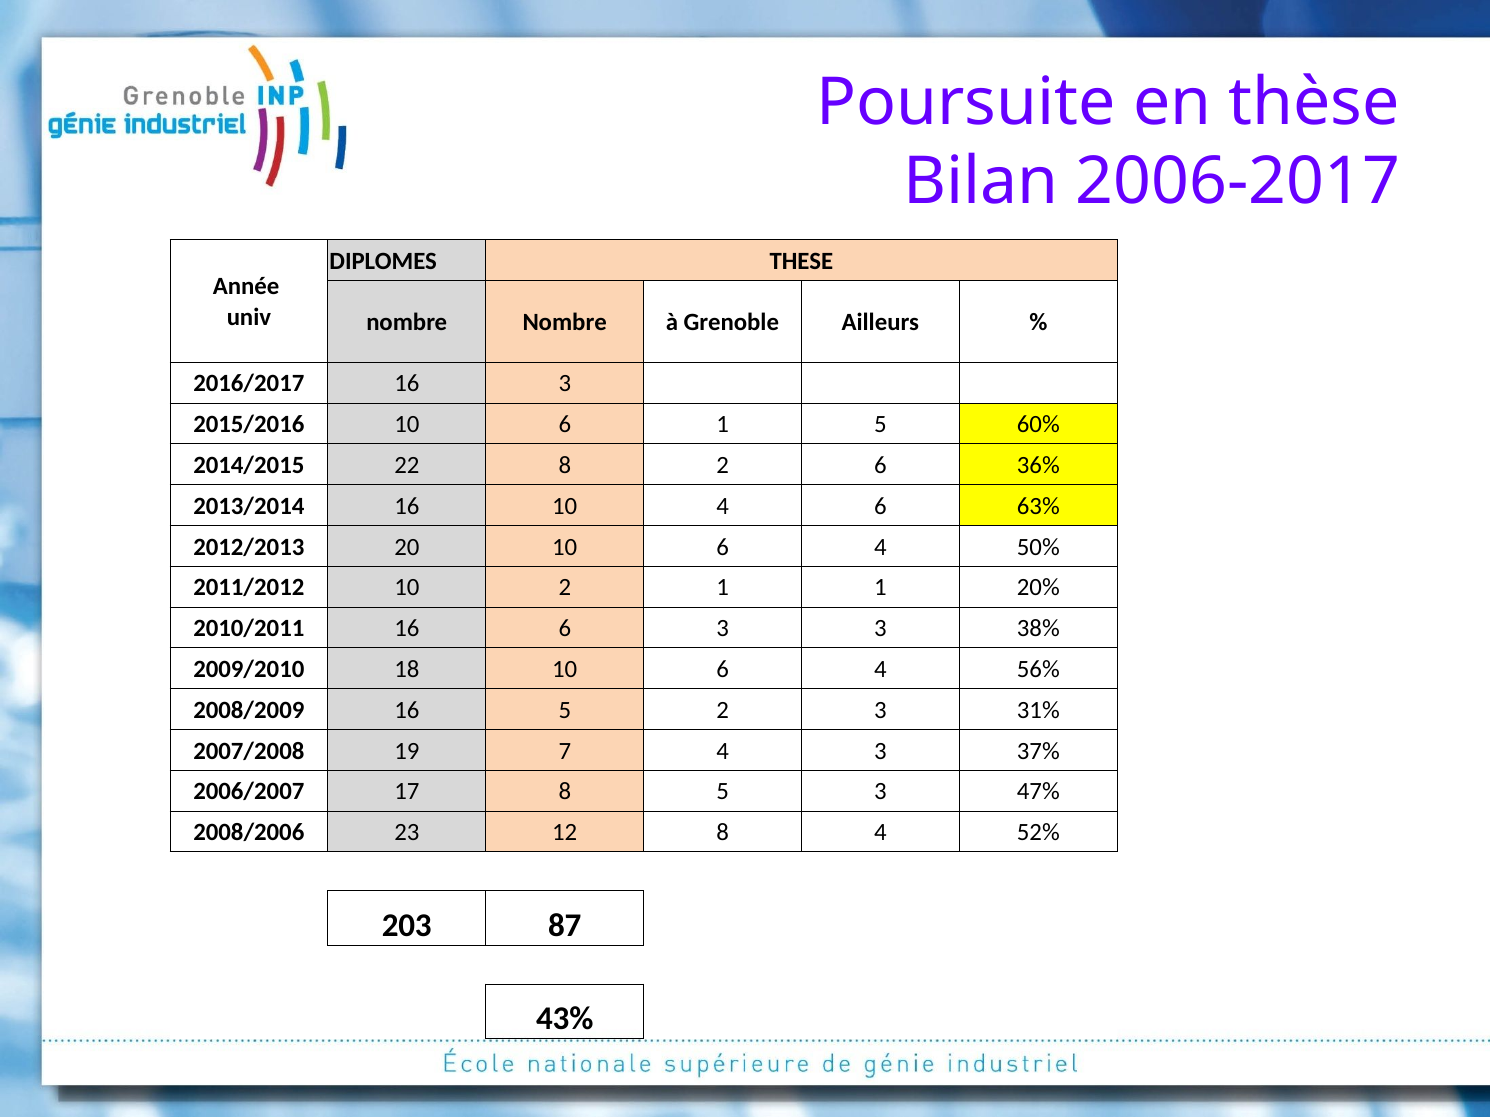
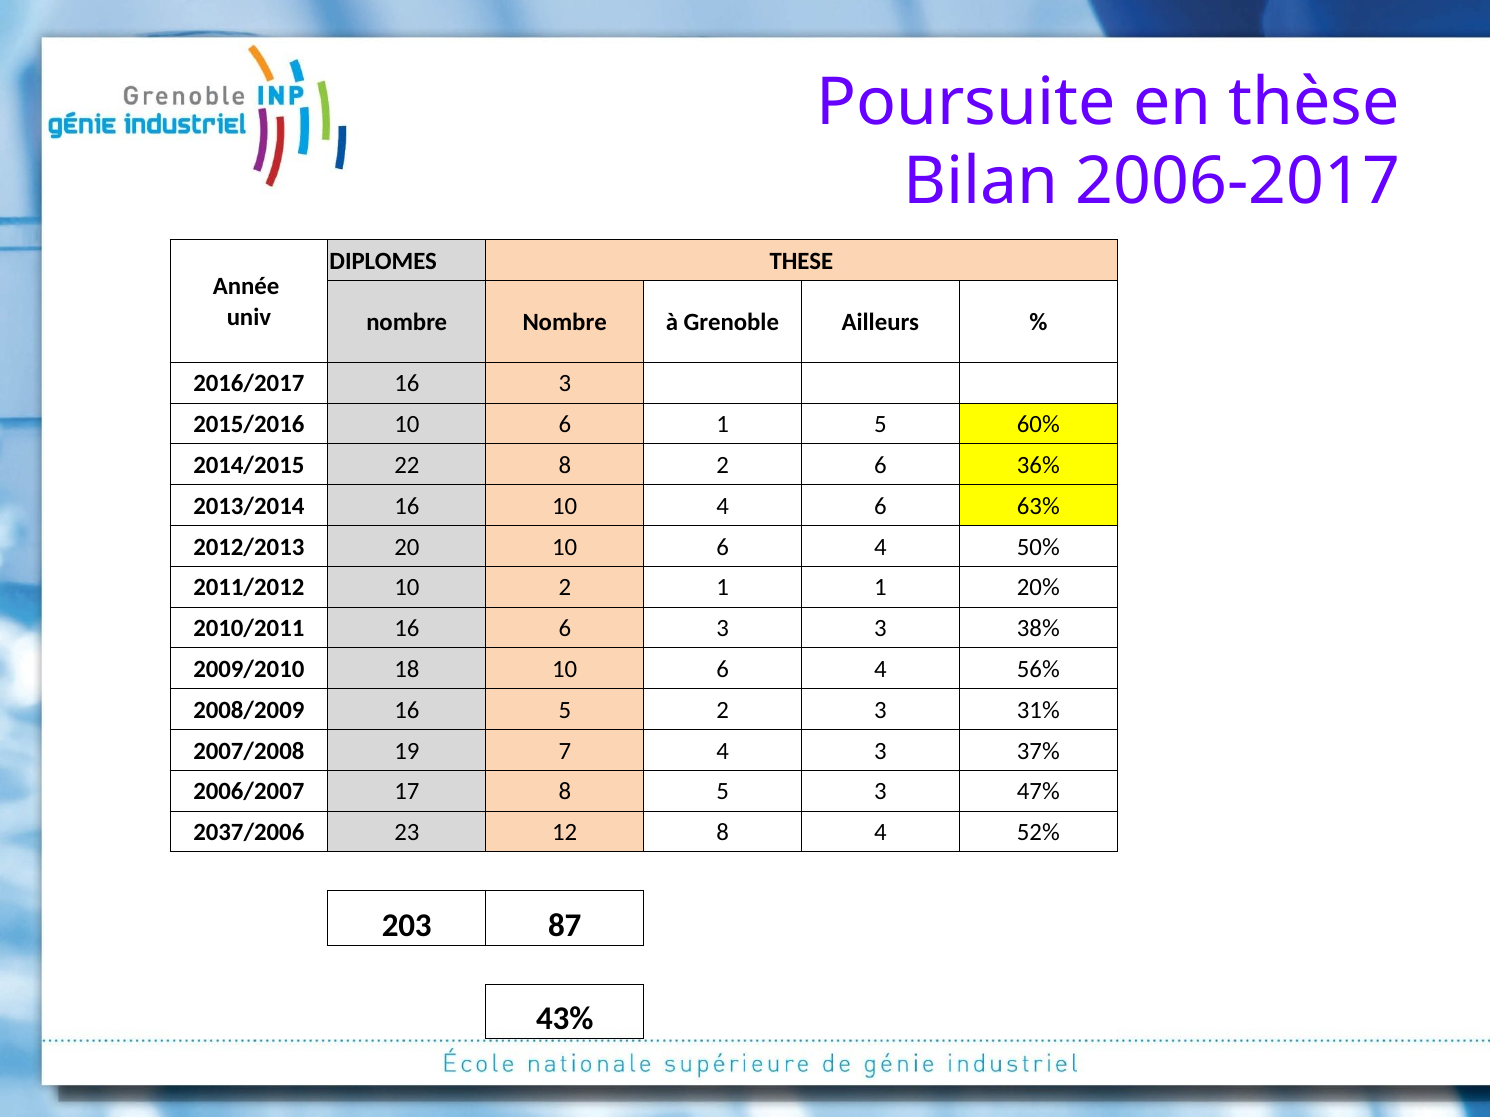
2008/2006: 2008/2006 -> 2037/2006 (249, 833)
